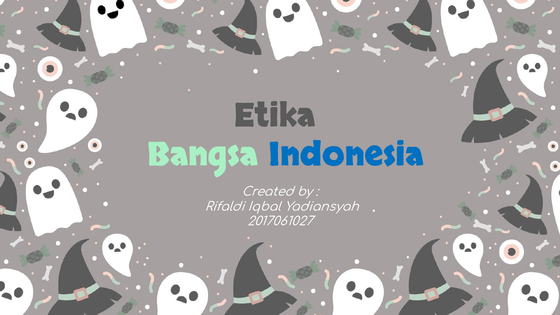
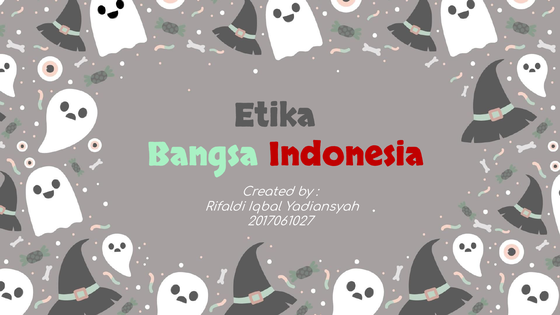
Indonesia colour: blue -> red (346, 155)
